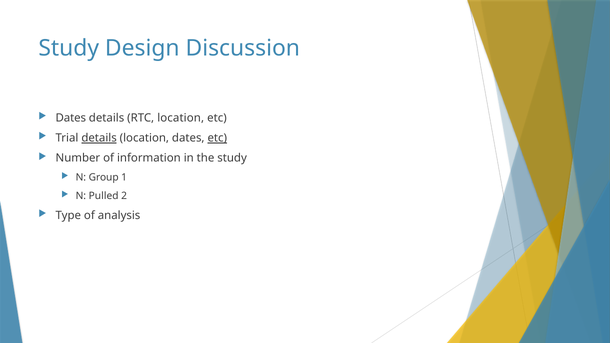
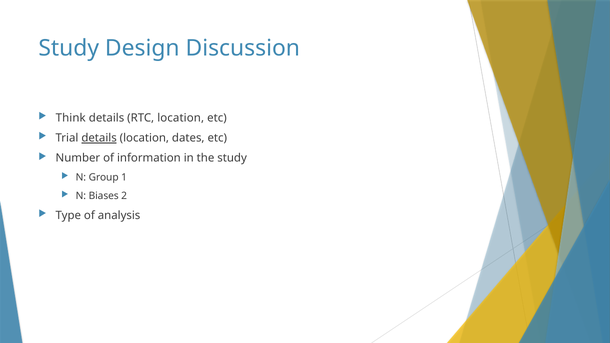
Dates: Dates -> Think (71, 118)
etc underline: present -> none (217, 138)
Pulled: Pulled -> Biases (104, 196)
